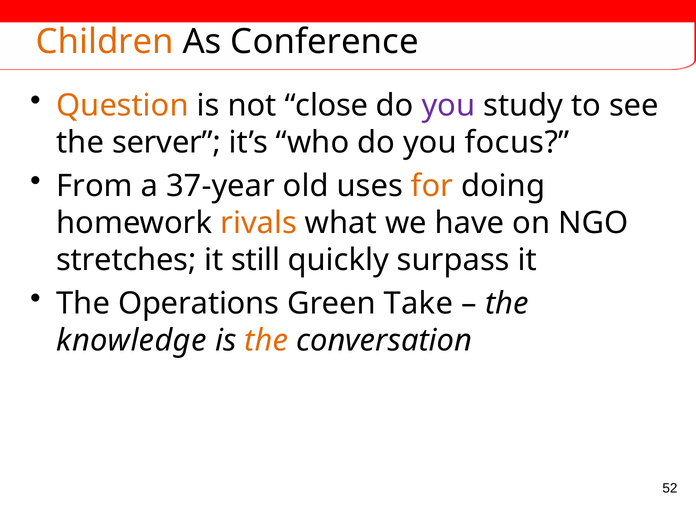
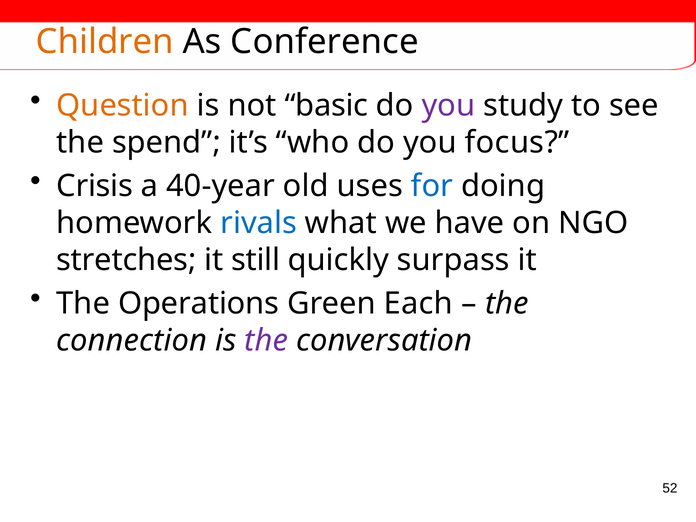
close: close -> basic (326, 105)
server: server -> spend (166, 143)
From: From -> Crisis (95, 186)
37-year: 37-year -> 40-year (221, 186)
for colour: orange -> blue (432, 186)
rivals colour: orange -> blue (259, 223)
Take: Take -> Each (418, 303)
knowledge: knowledge -> connection (132, 341)
the colour: orange -> purple (266, 341)
